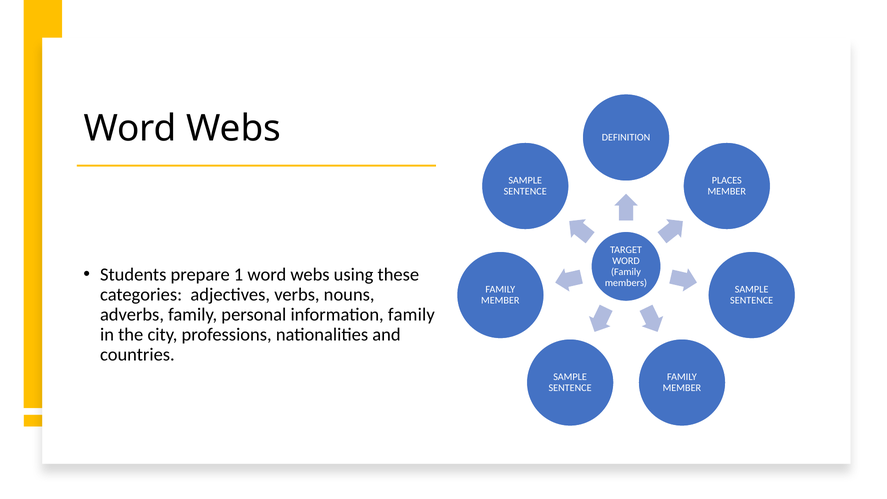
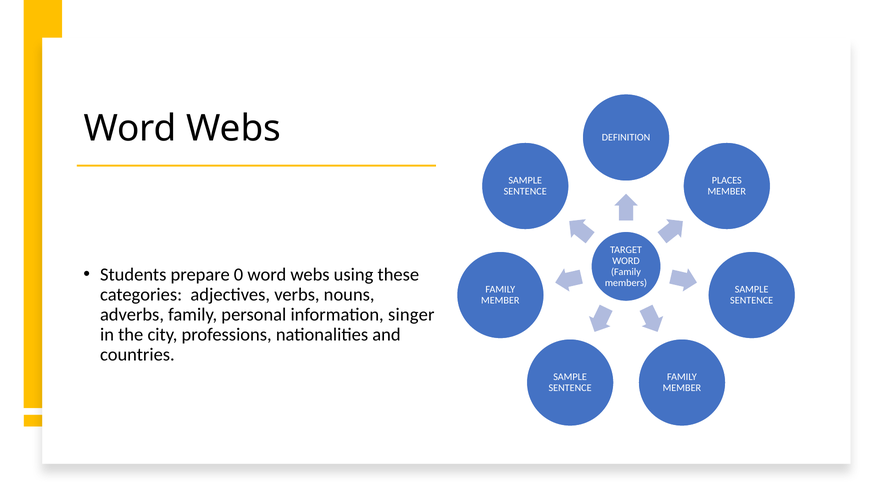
1: 1 -> 0 (239, 275)
information family: family -> singer (411, 314)
